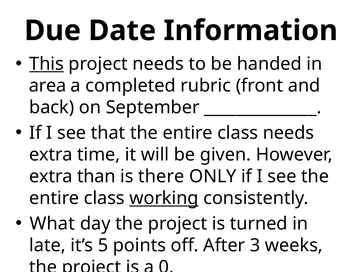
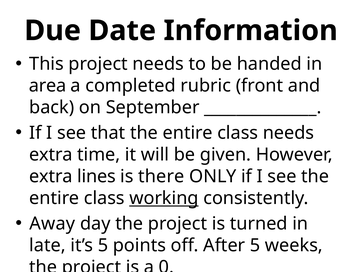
This underline: present -> none (47, 64)
than: than -> lines (96, 176)
What: What -> Away (52, 223)
After 3: 3 -> 5 (255, 245)
